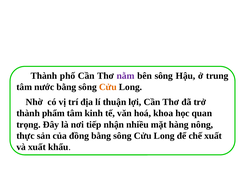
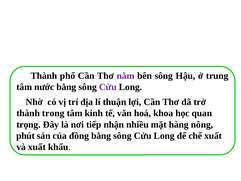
Cửu colour: orange -> purple (108, 87)
phẩm: phẩm -> trong (53, 113)
thực: thực -> phút (26, 136)
